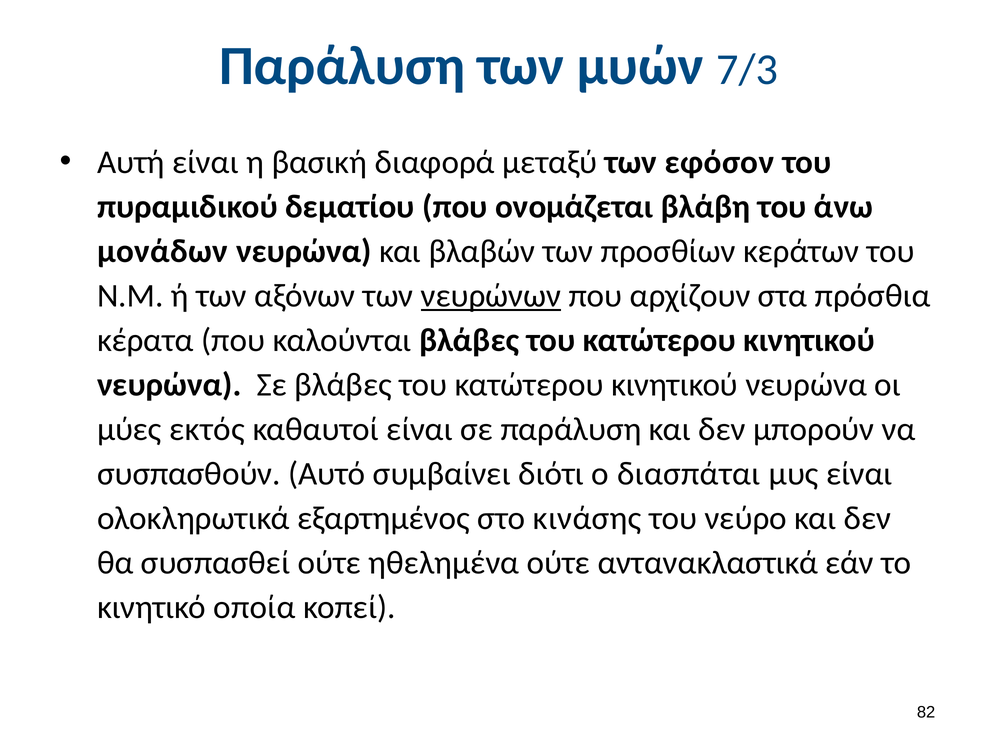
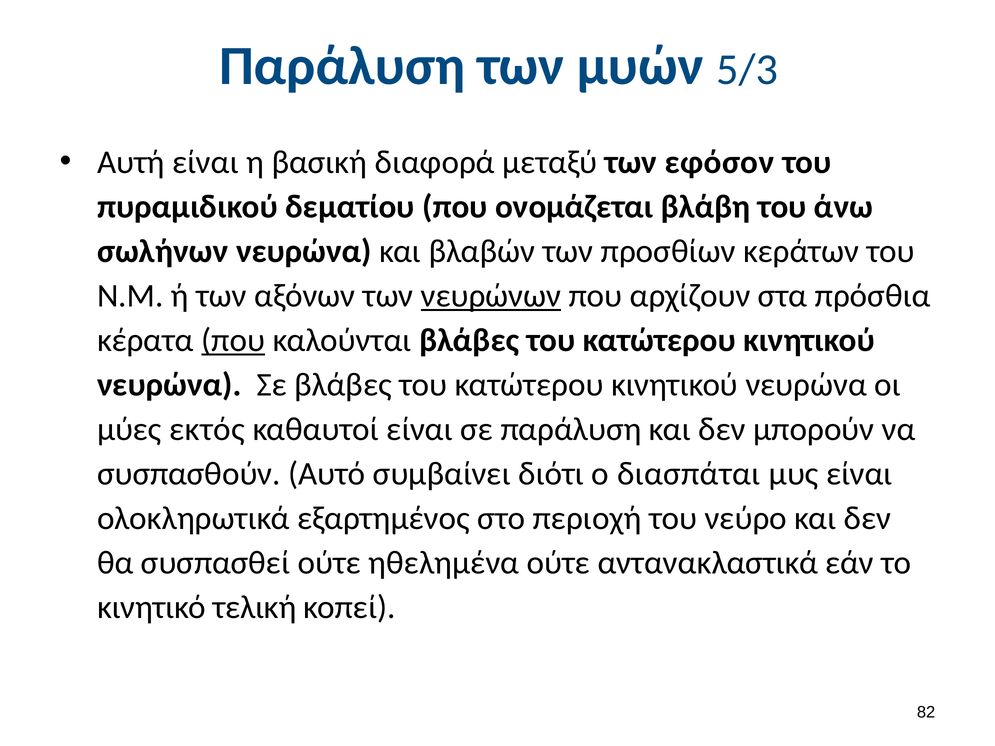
7/3: 7/3 -> 5/3 (747, 70)
μονάδων: μονάδων -> σωλήνων (163, 251)
που underline: none -> present (233, 340)
κινάσης: κινάσης -> περιοχή (587, 518)
οποία: οποία -> τελική (255, 608)
